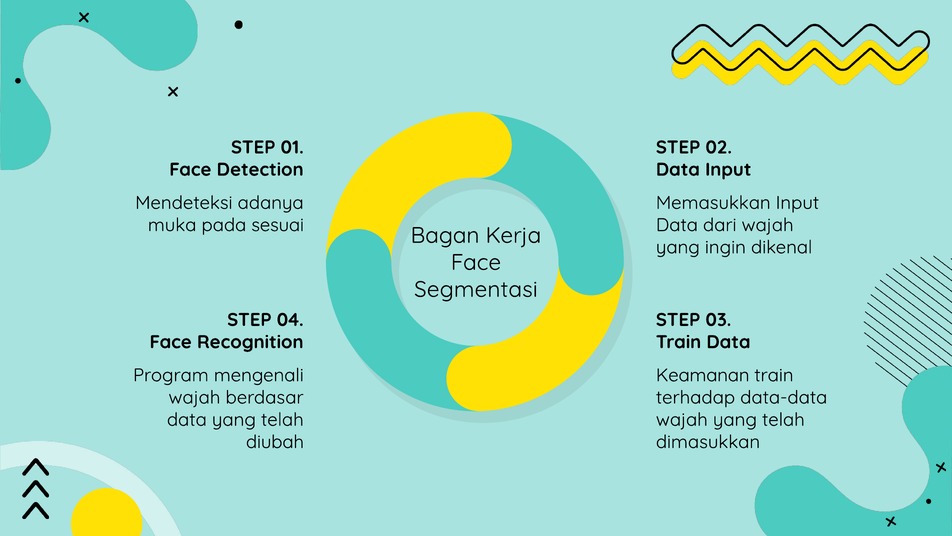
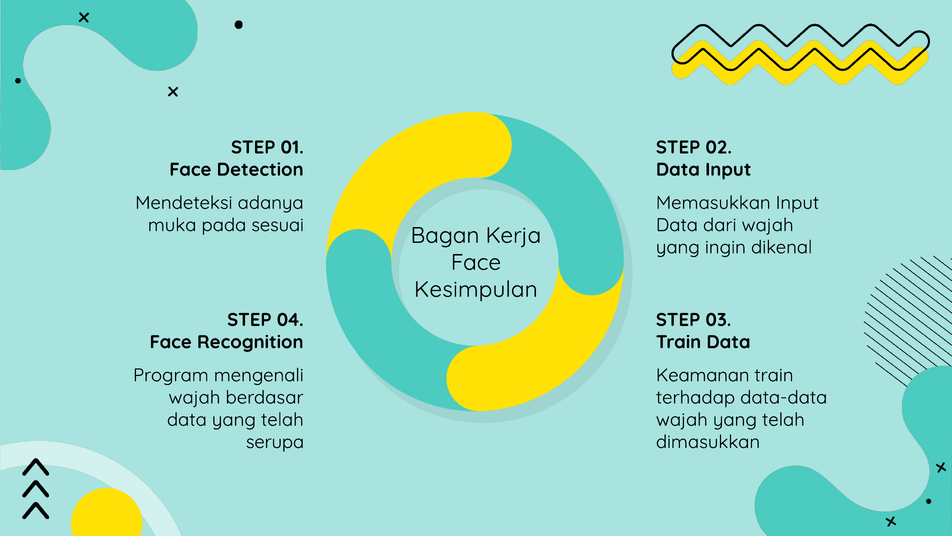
Segmentasi: Segmentasi -> Kesimpulan (476, 289)
diubah: diubah -> serupa (275, 442)
